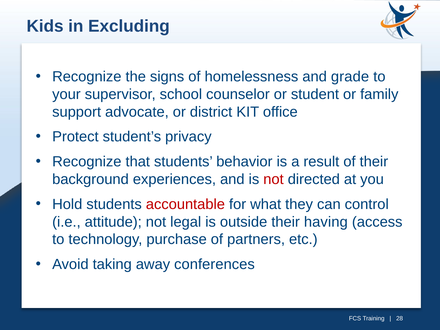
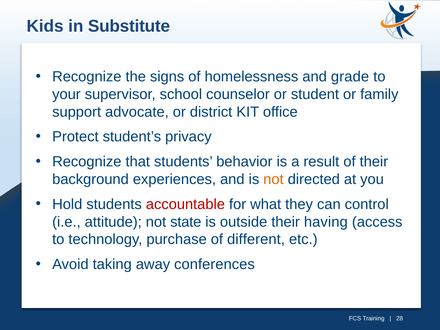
Excluding: Excluding -> Substitute (129, 26)
not colour: red -> orange (273, 179)
legal: legal -> state (186, 222)
partners: partners -> different (256, 239)
